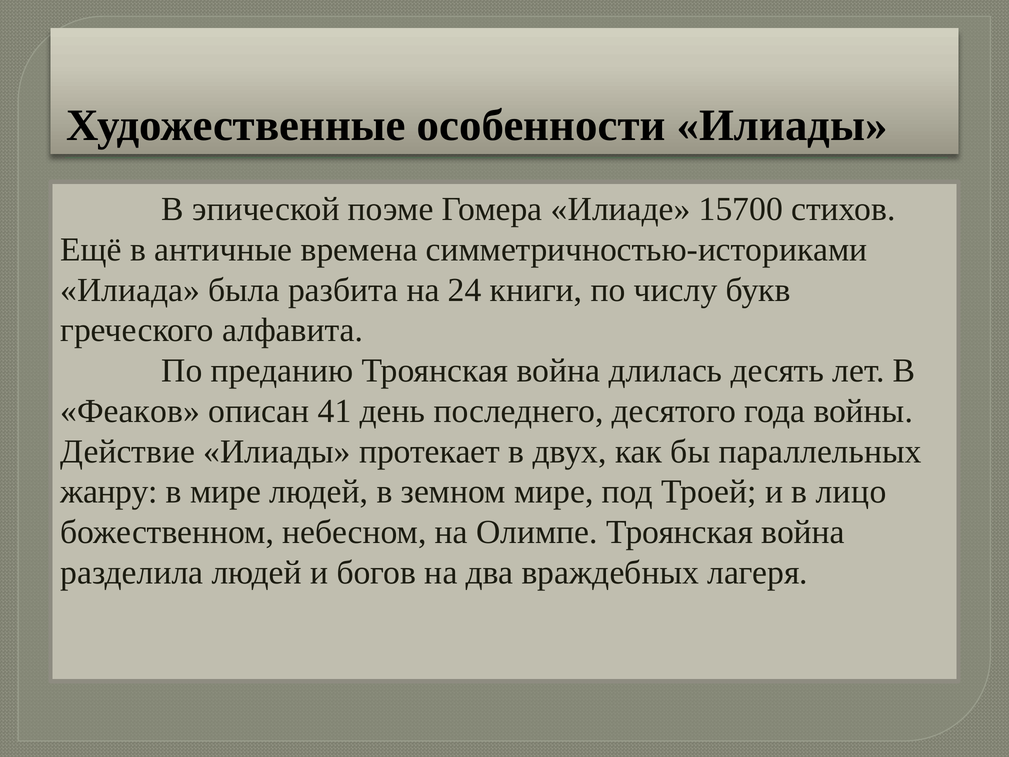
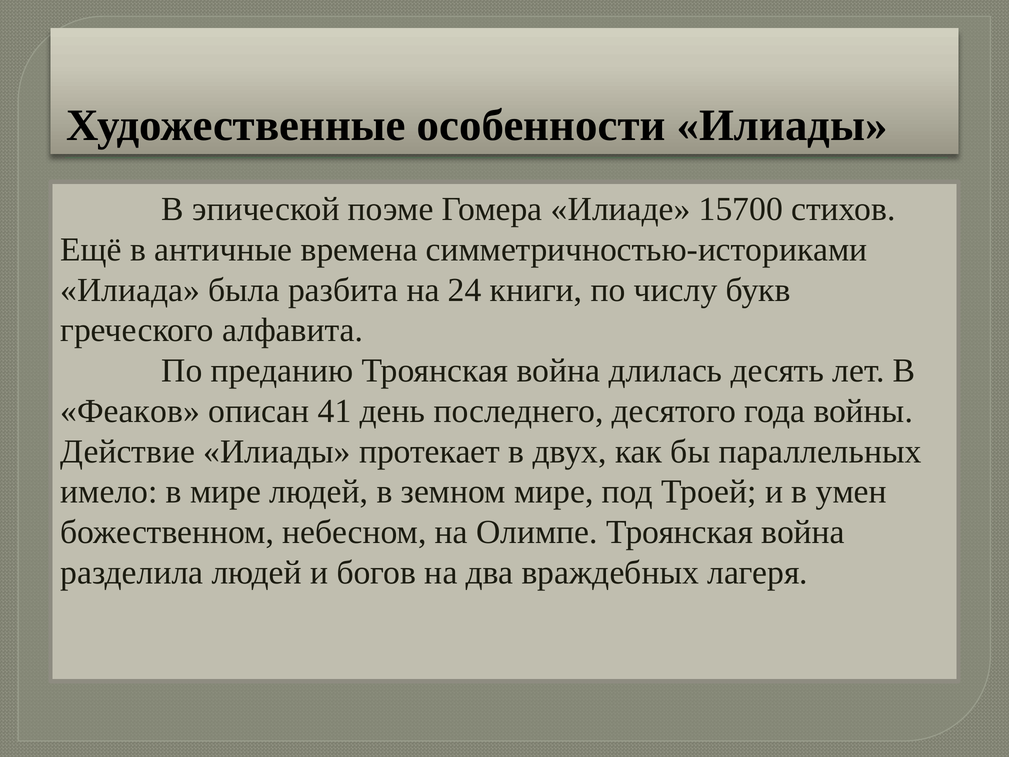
жанру: жанру -> имело (109, 492)
лицо: лицо -> умен (851, 492)
